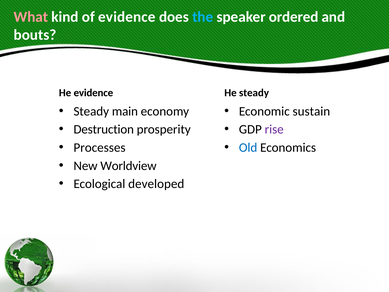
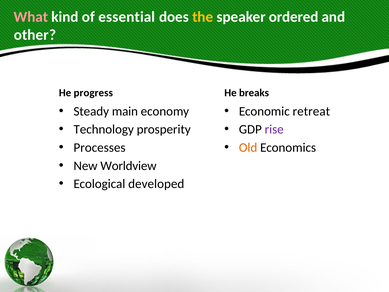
of evidence: evidence -> essential (127, 17)
the colour: light blue -> yellow (203, 17)
bouts: bouts -> other (35, 35)
He evidence: evidence -> progress (93, 93)
He steady: steady -> breaks (254, 93)
sustain: sustain -> retreat (311, 111)
Destruction: Destruction -> Technology (104, 129)
Old colour: blue -> orange (248, 147)
